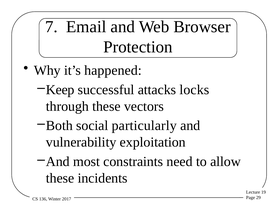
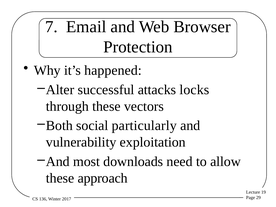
Keep: Keep -> Alter (60, 90)
constraints: constraints -> downloads (133, 162)
incidents: incidents -> approach (103, 178)
